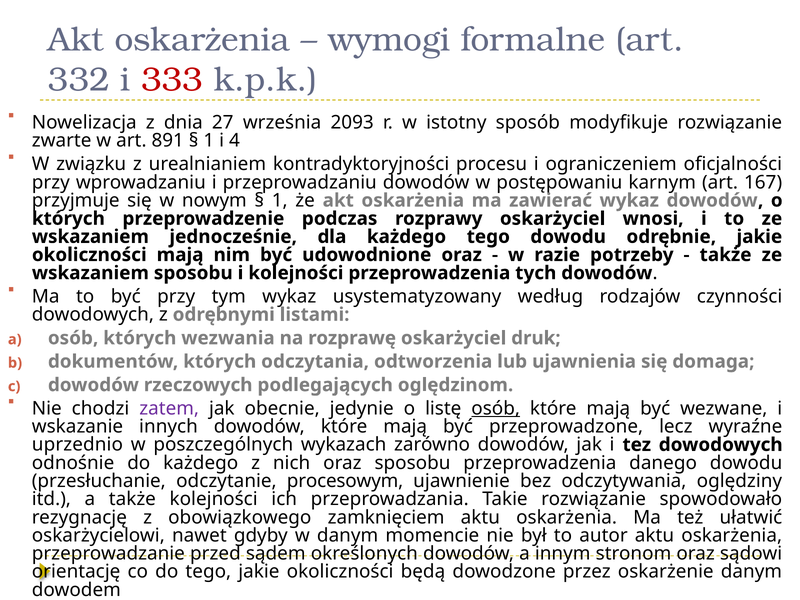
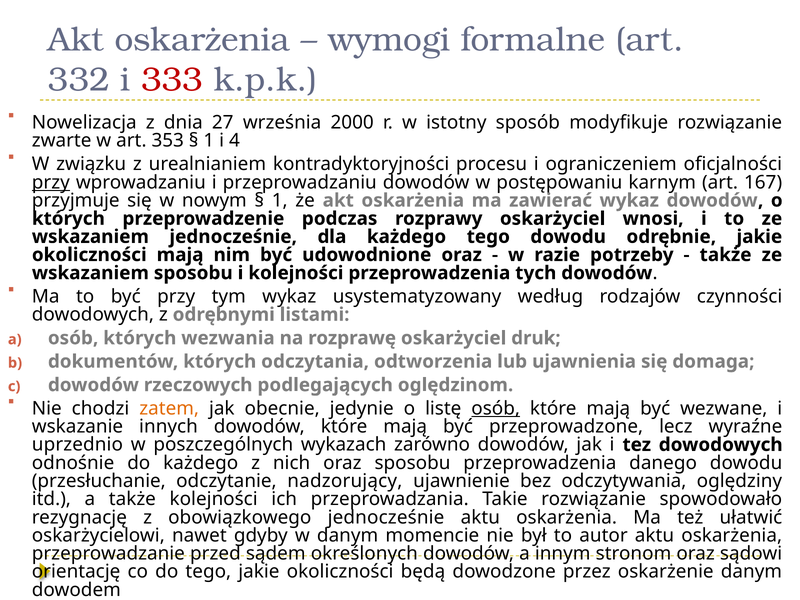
2093: 2093 -> 2000 (352, 123)
891: 891 -> 353 (168, 141)
przy underline: none -> present (51, 182)
zatem colour: purple -> orange (169, 408)
procesowym: procesowym -> nadzorujący (345, 481)
obowiązkowego zamknięciem: zamknięciem -> jednocześnie (386, 517)
